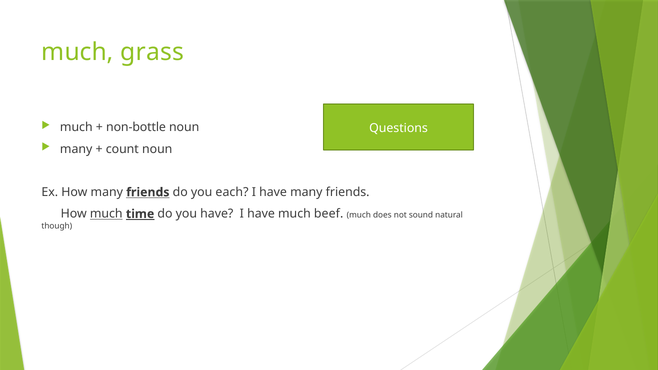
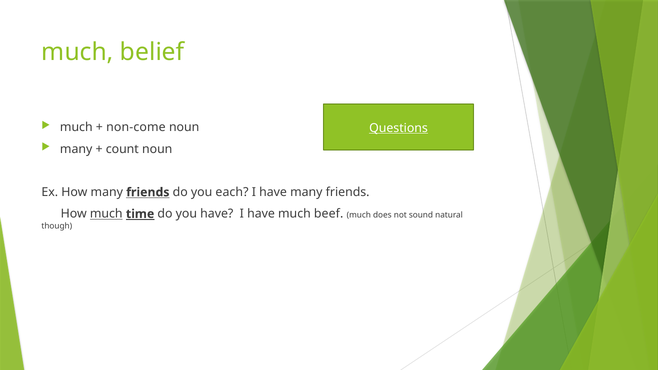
grass: grass -> belief (152, 52)
non-bottle: non-bottle -> non-come (136, 127)
Questions underline: none -> present (399, 128)
